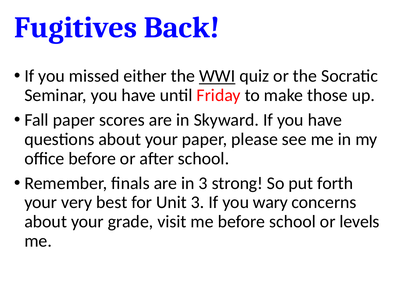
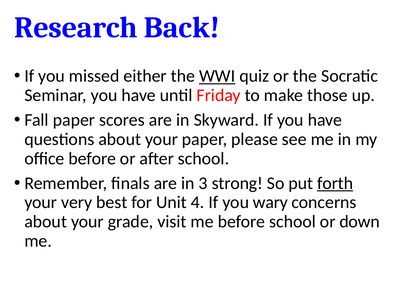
Fugitives: Fugitives -> Research (76, 28)
forth underline: none -> present (335, 184)
Unit 3: 3 -> 4 (198, 203)
levels: levels -> down (360, 222)
